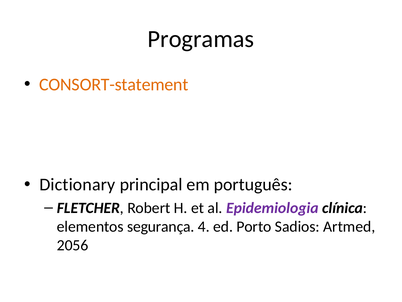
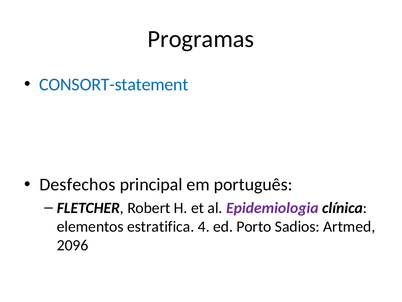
CONSORT-statement colour: orange -> blue (114, 84)
Dictionary: Dictionary -> Desfechos (77, 184)
segurança: segurança -> estratifica (161, 226)
2056: 2056 -> 2096 (73, 245)
